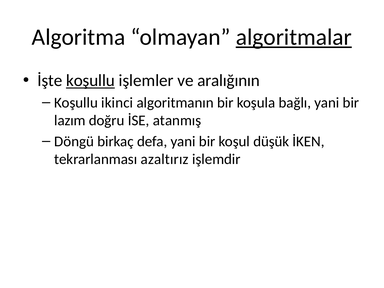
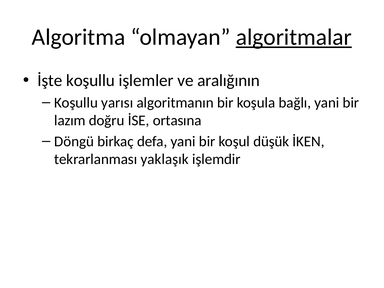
koşullu underline: present -> none (90, 81)
ikinci: ikinci -> yarısı (117, 103)
atanmış: atanmış -> ortasına (177, 120)
azaltırız: azaltırız -> yaklaşık (165, 159)
